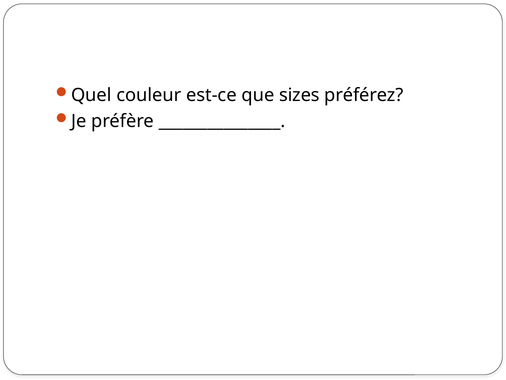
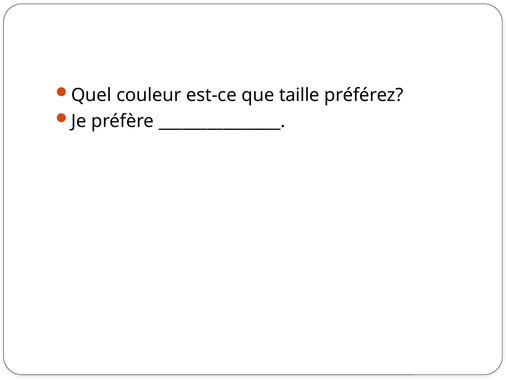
sizes: sizes -> taille (299, 95)
